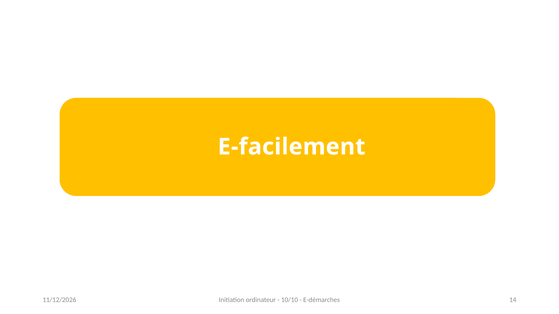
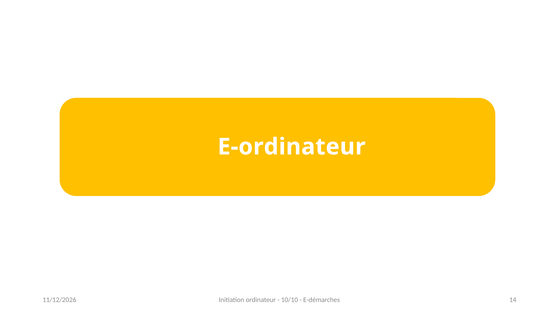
E-facilement: E-facilement -> E-ordinateur (292, 147)
